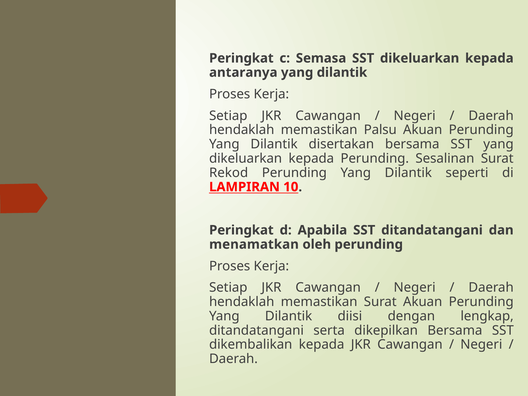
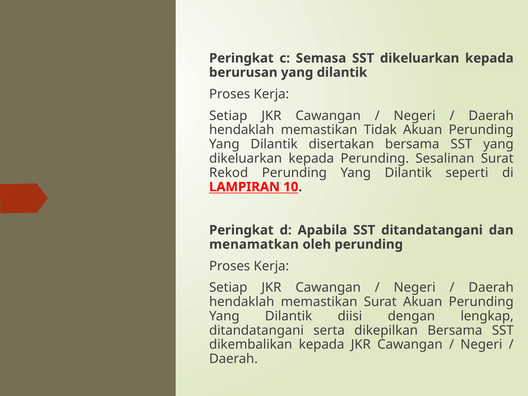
antaranya: antaranya -> berurusan (243, 72)
Palsu: Palsu -> Tidak (380, 130)
